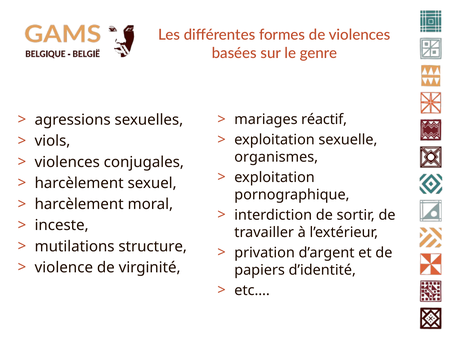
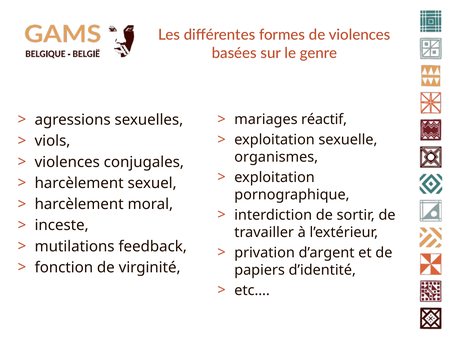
structure: structure -> feedback (153, 246)
violence: violence -> fonction (64, 267)
